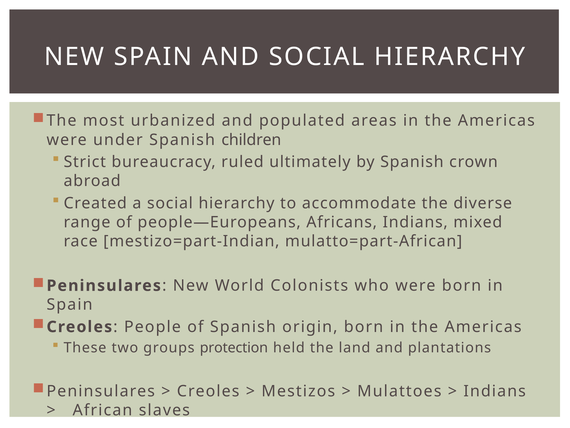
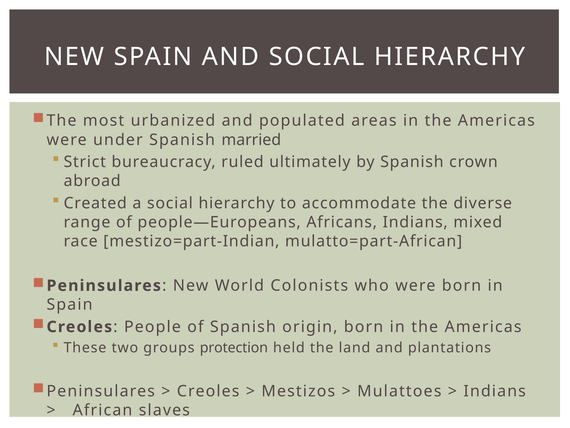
children: children -> married (251, 140)
